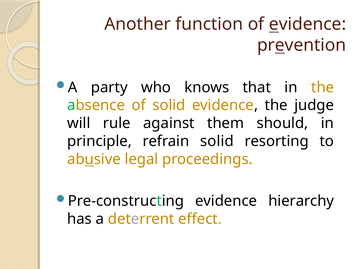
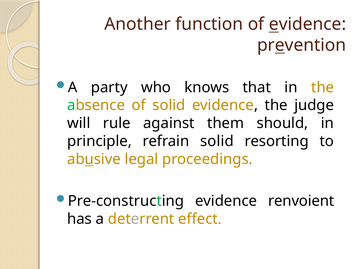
hierarchy: hierarchy -> renvoient (301, 201)
